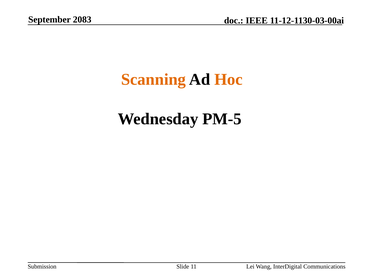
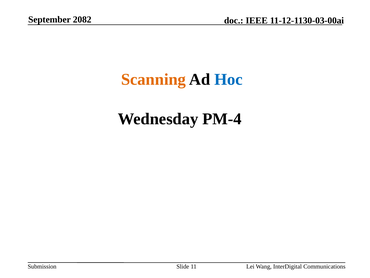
2083: 2083 -> 2082 (82, 20)
Hoc colour: orange -> blue (228, 79)
PM-5: PM-5 -> PM-4 (222, 119)
